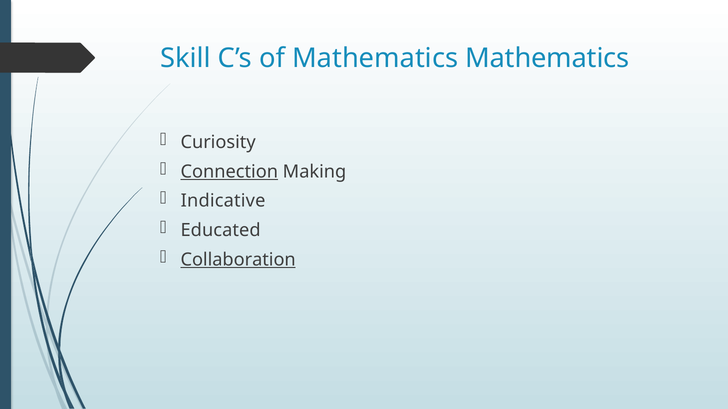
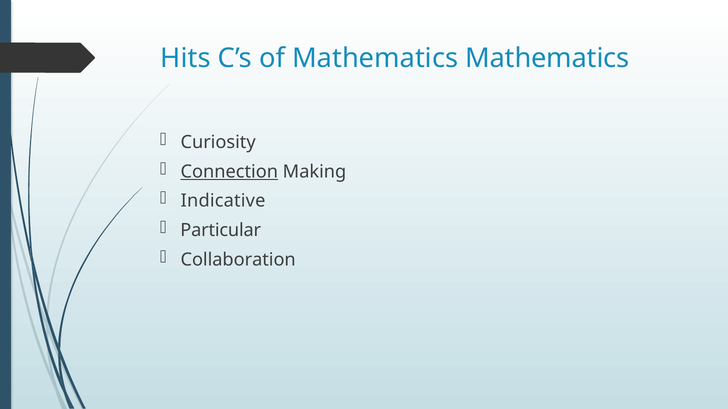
Skill: Skill -> Hits (185, 58)
Educated: Educated -> Particular (221, 231)
Collaboration underline: present -> none (238, 260)
